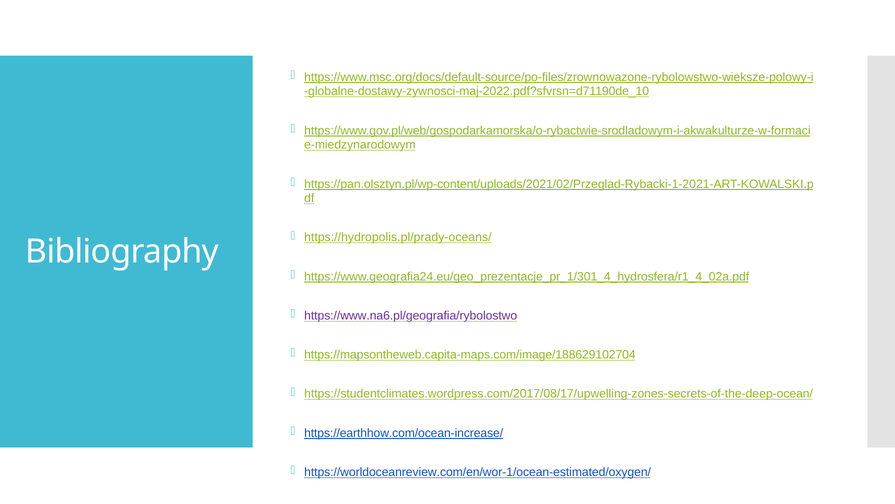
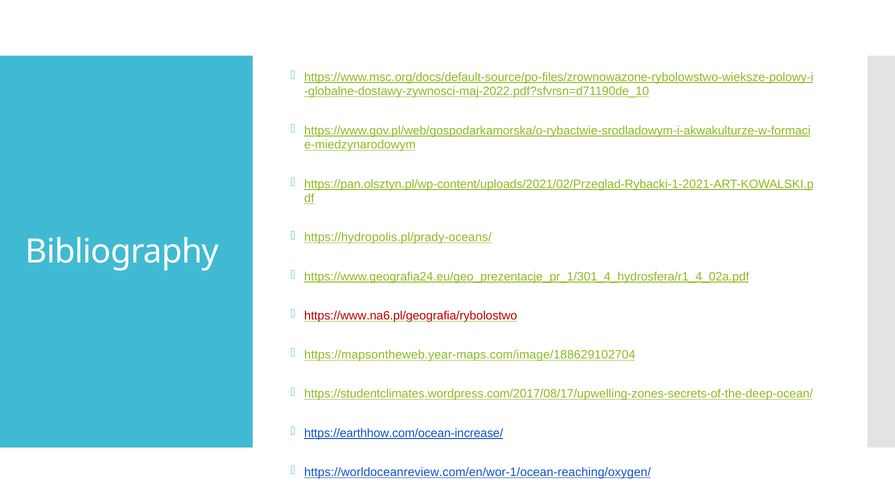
https://www.na6.pl/geografia/rybolostwo colour: purple -> red (411, 315)
https://mapsontheweb.capita-maps.com/image/188629102704: https://mapsontheweb.capita-maps.com/image/188629102704 -> https://mapsontheweb.year-maps.com/image/188629102704 (470, 354)
https://worldoceanreview.com/en/wor-1/ocean-estimated/oxygen/: https://worldoceanreview.com/en/wor-1/ocean-estimated/oxygen/ -> https://worldoceanreview.com/en/wor-1/ocean-reaching/oxygen/ (478, 472)
